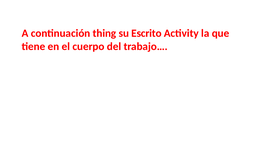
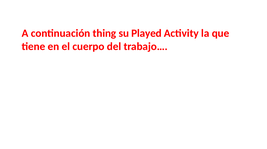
Escrito: Escrito -> Played (146, 33)
